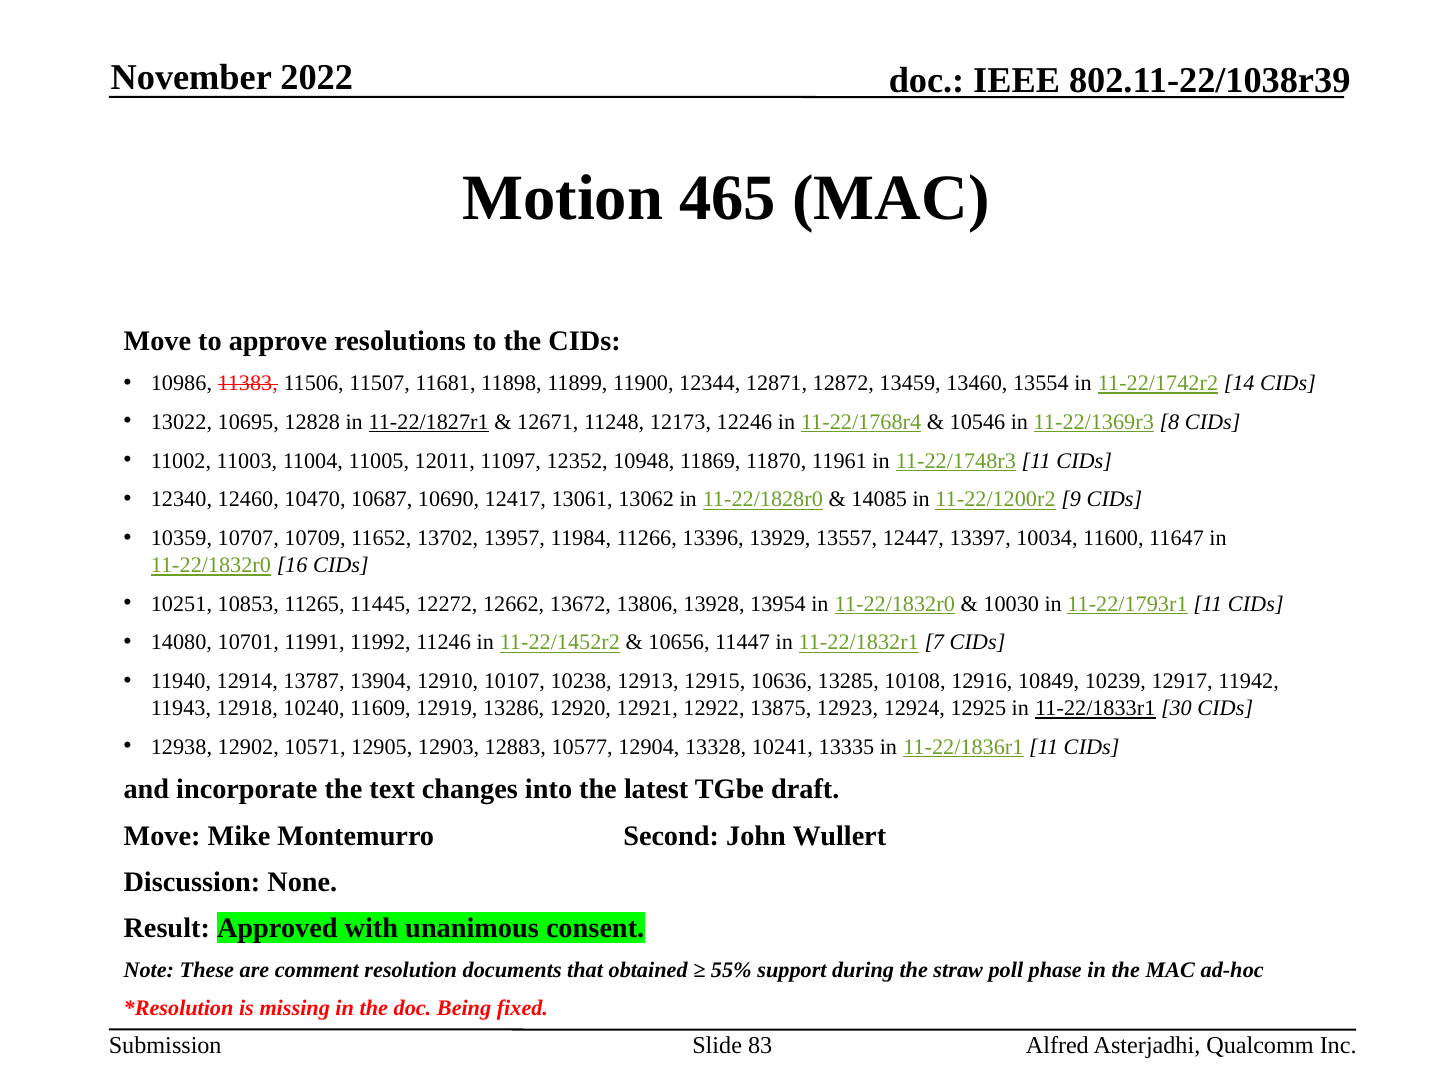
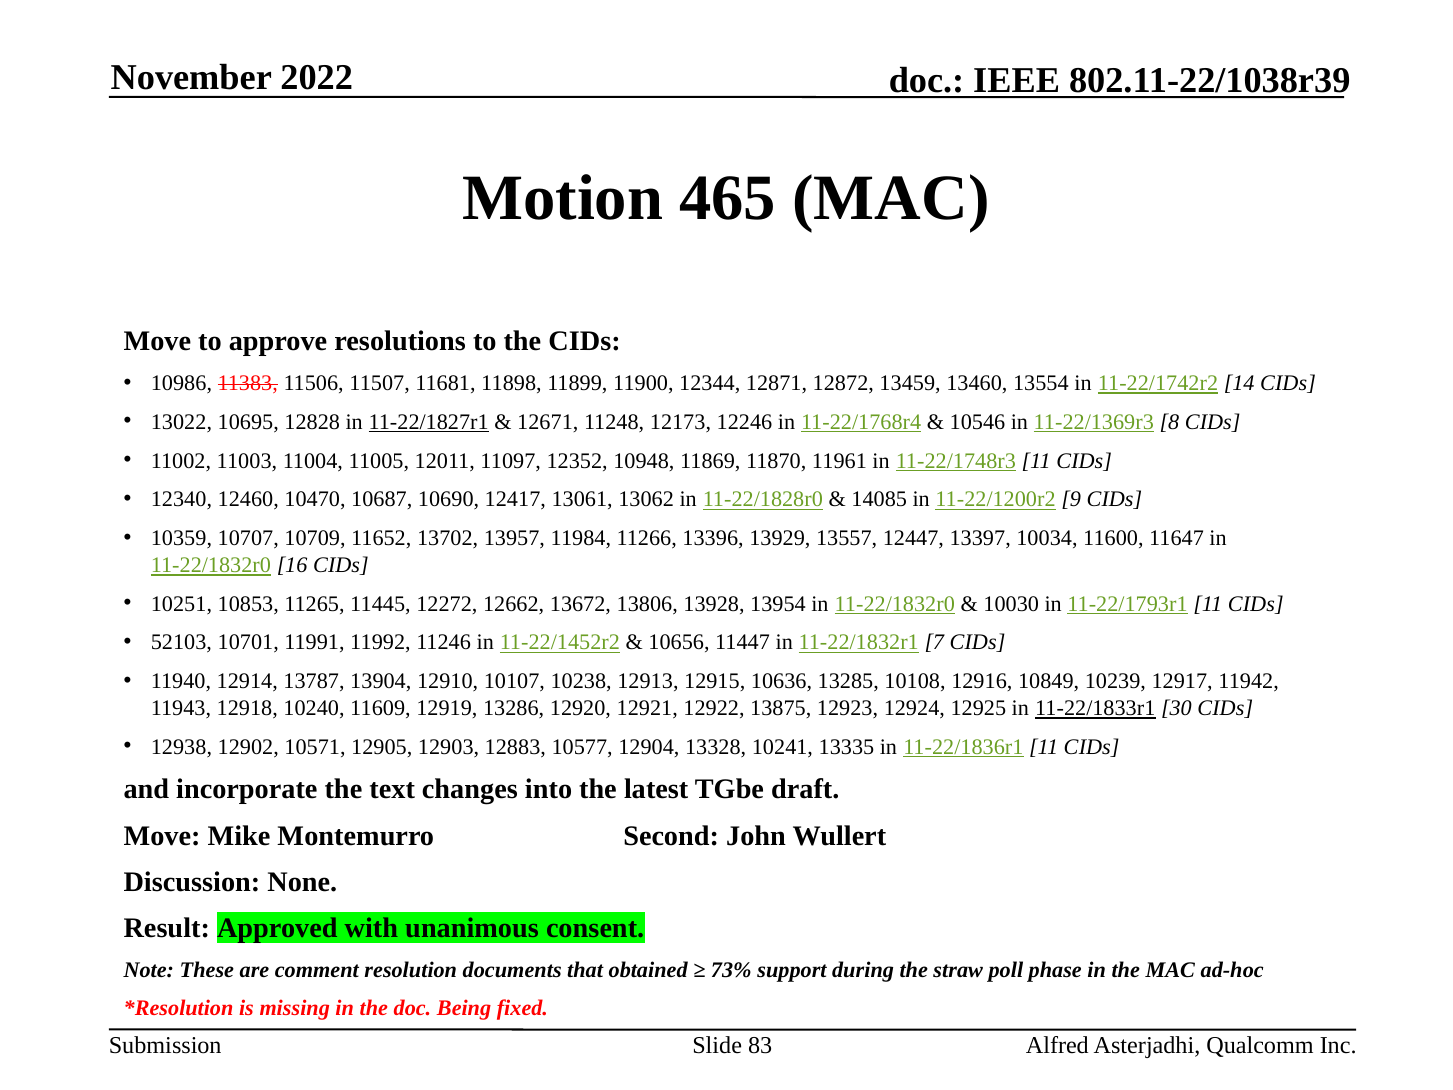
14080: 14080 -> 52103 (181, 642)
55%: 55% -> 73% (731, 970)
